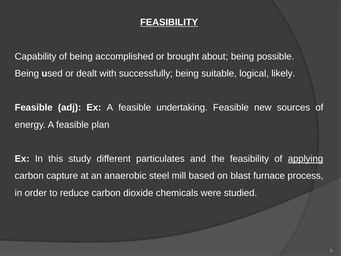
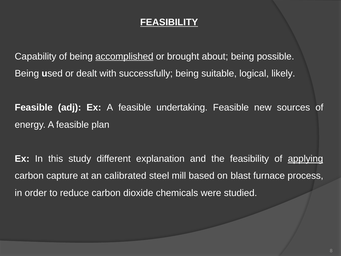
accomplished underline: none -> present (124, 56)
particulates: particulates -> explanation (160, 159)
anaerobic: anaerobic -> calibrated (125, 176)
